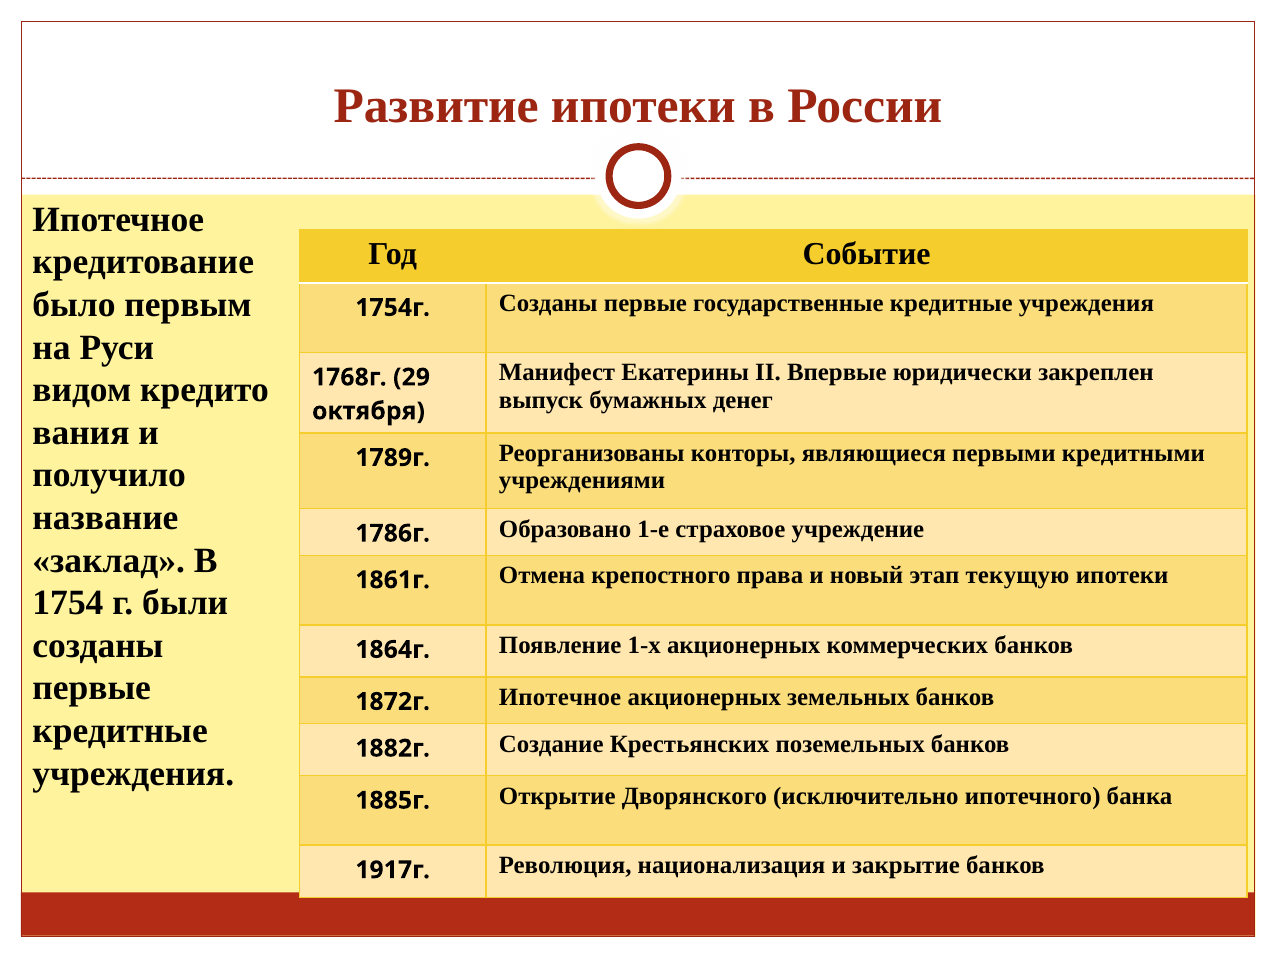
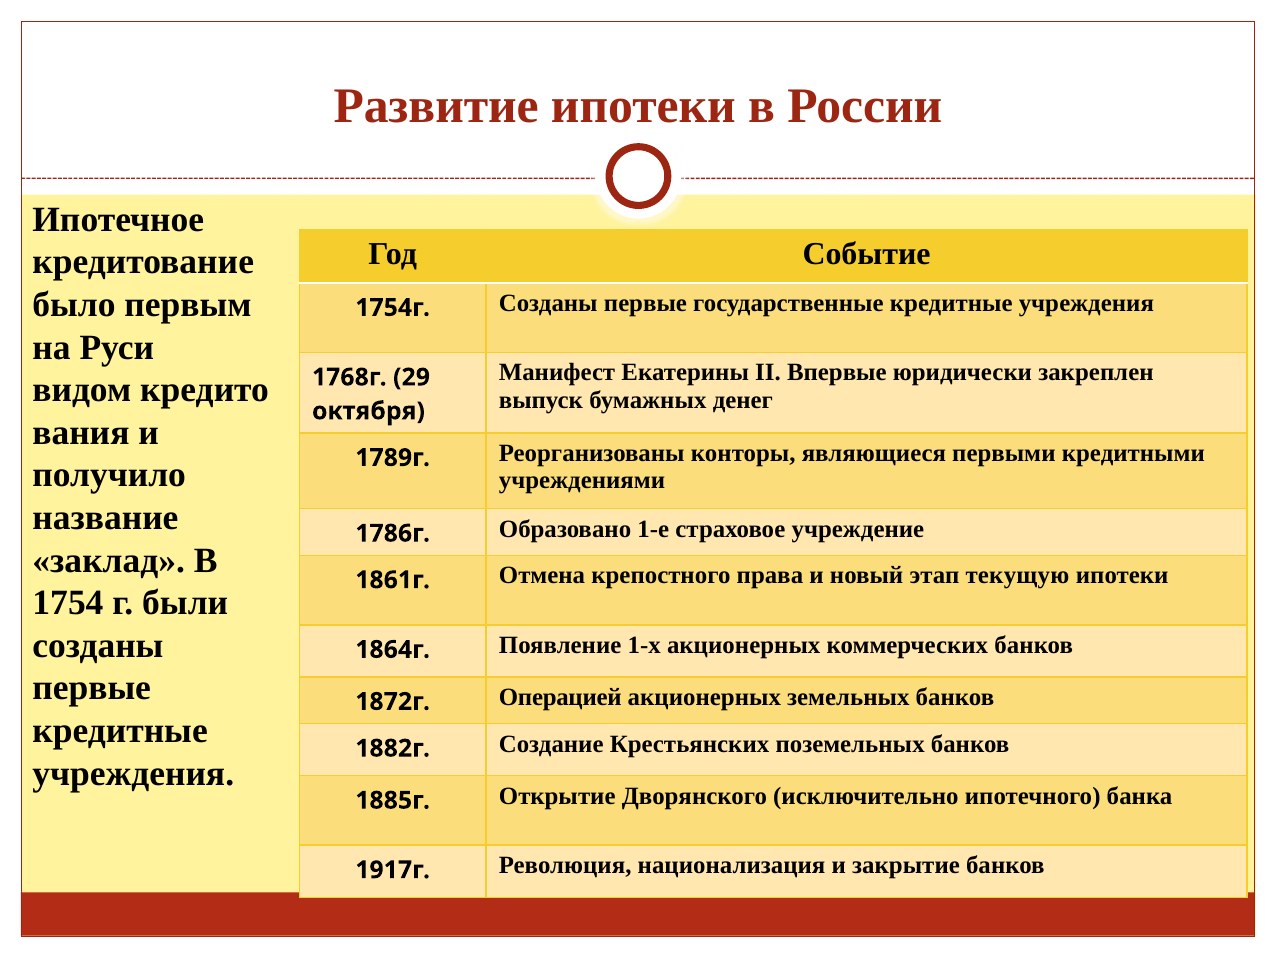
1872г Ипотечное: Ипотечное -> Операцией (560, 697)
